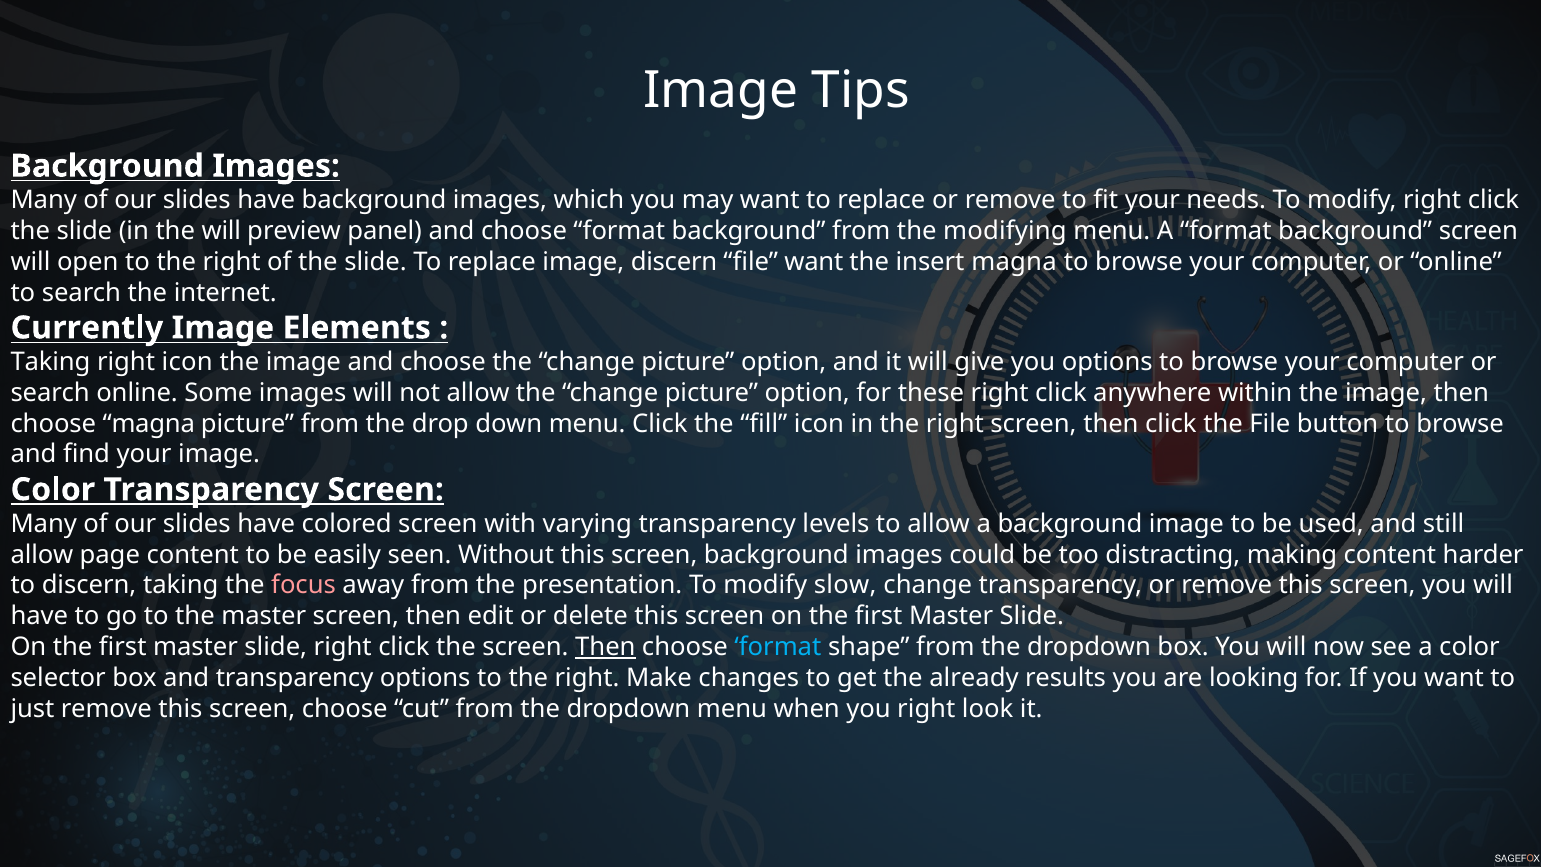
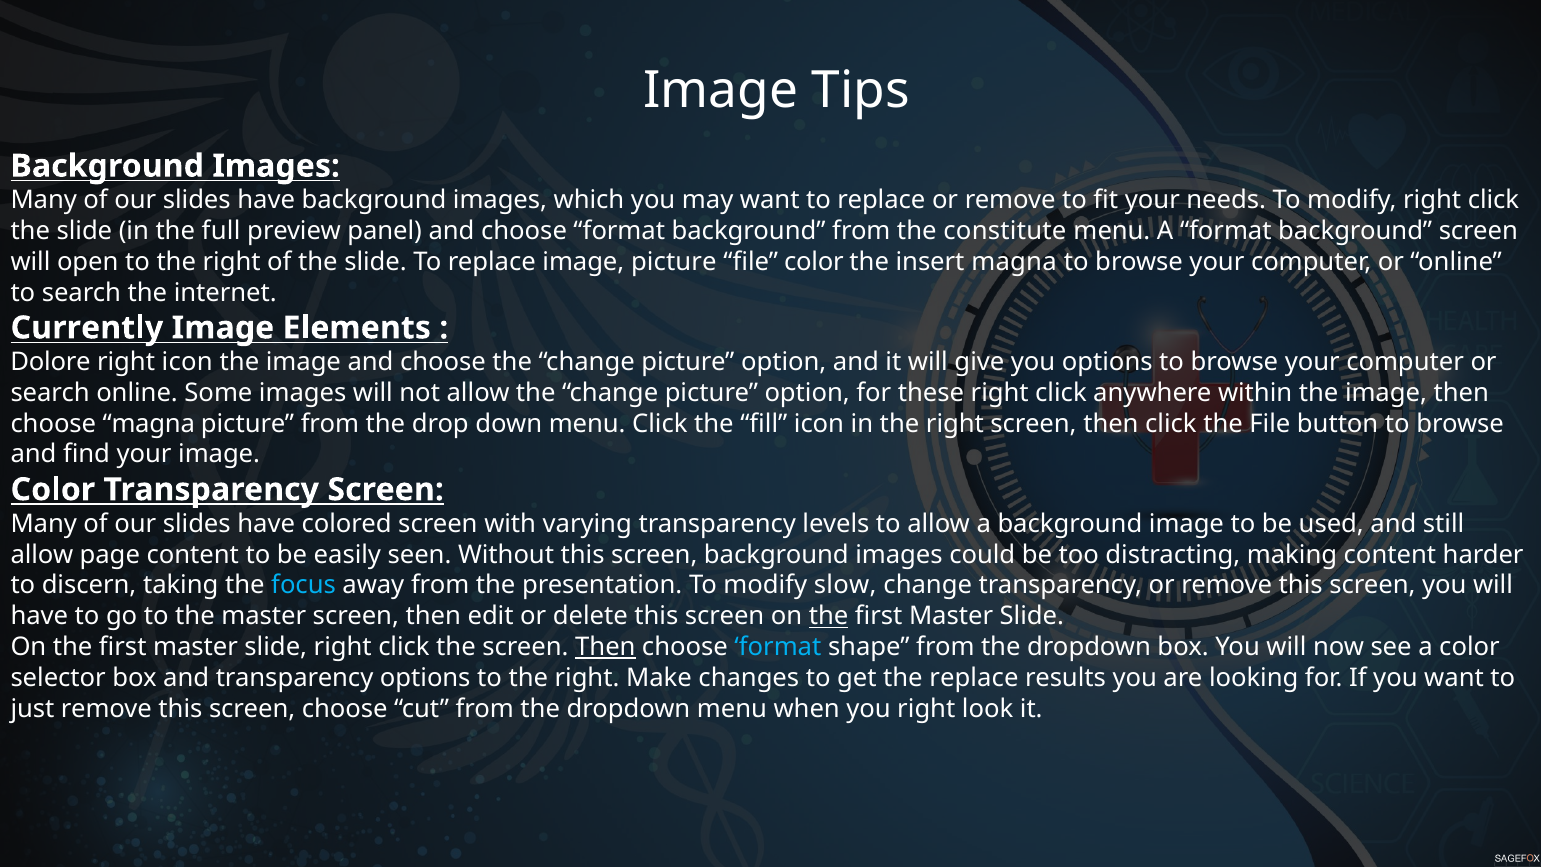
the will: will -> full (221, 231)
modifying: modifying -> constitute (1005, 231)
image discern: discern -> picture (674, 262)
file want: want -> color (814, 262)
Taking: Taking -> Dolore (51, 362)
focus colour: pink -> light blue (304, 585)
the underline: none -> present (829, 616)
the already: already -> replace (974, 678)
